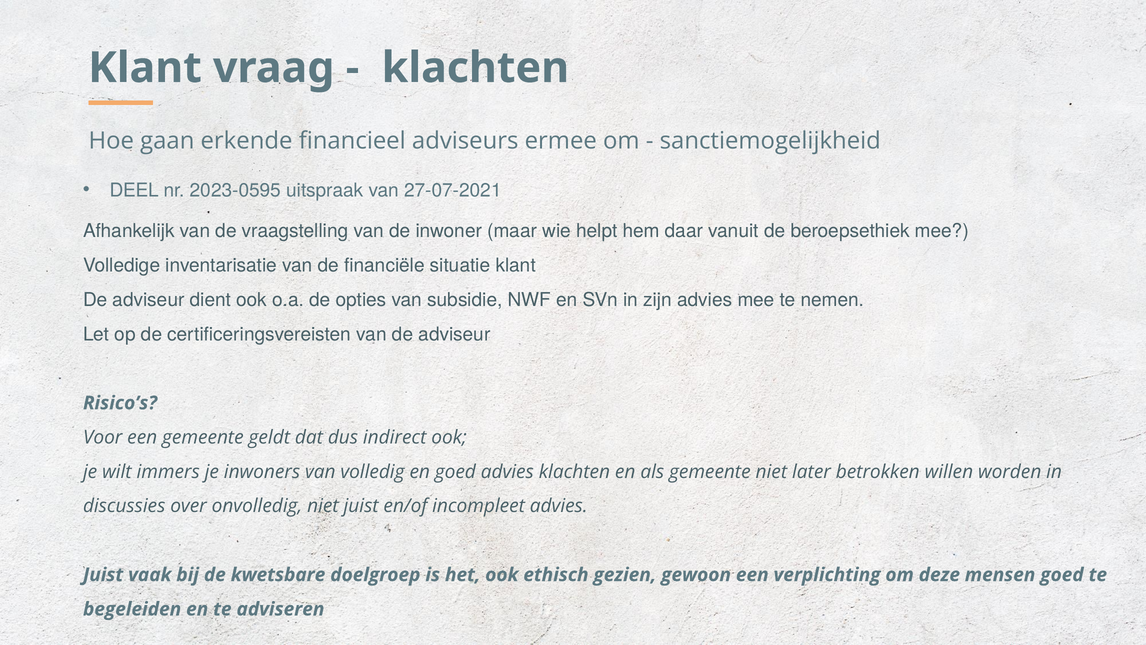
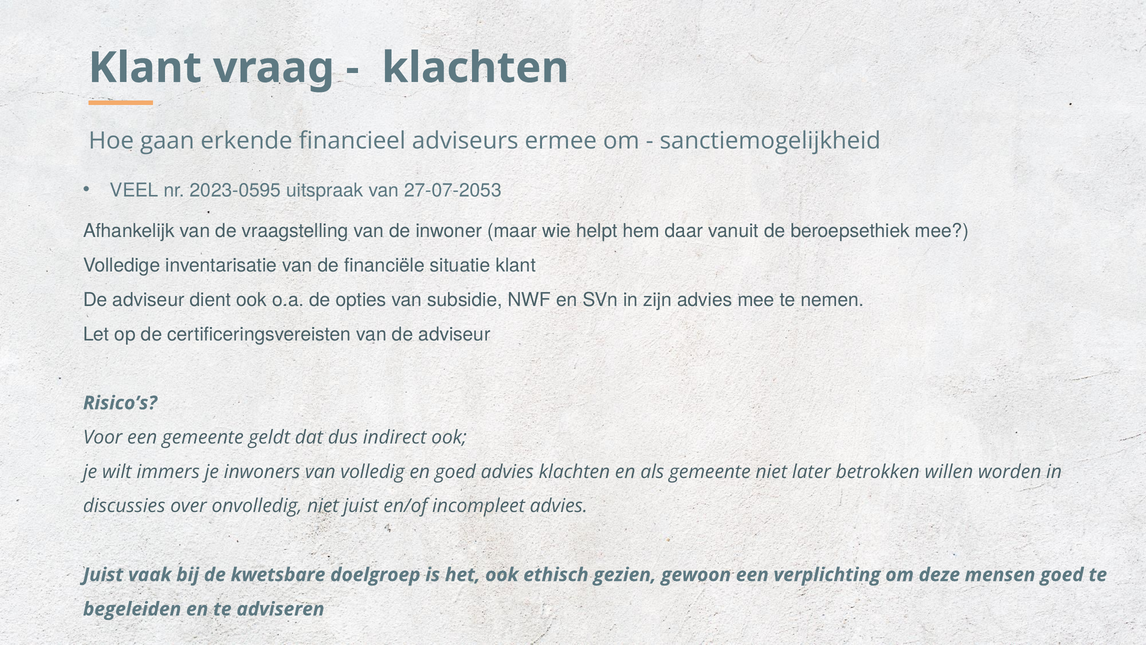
DEEL: DEEL -> VEEL (134, 190)
27-07-2021: 27-07-2021 -> 27-07-2053 (453, 190)
